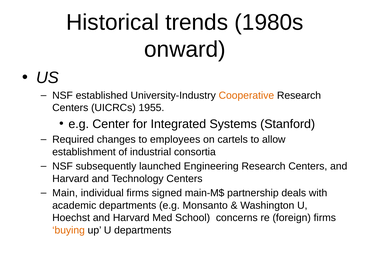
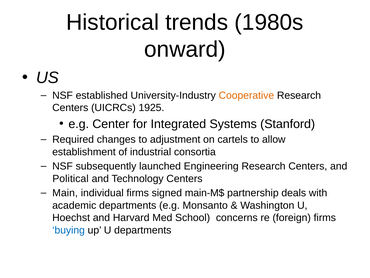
1955: 1955 -> 1925 (151, 108)
employees: employees -> adjustment (175, 139)
Harvard: Harvard -> Political (71, 178)
buying colour: orange -> blue (69, 230)
